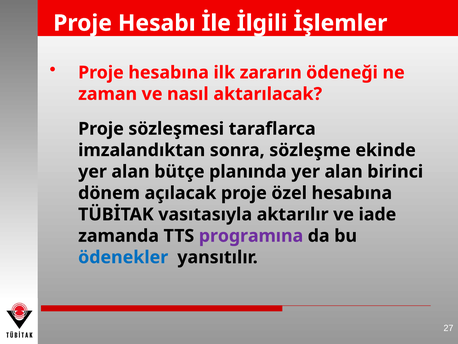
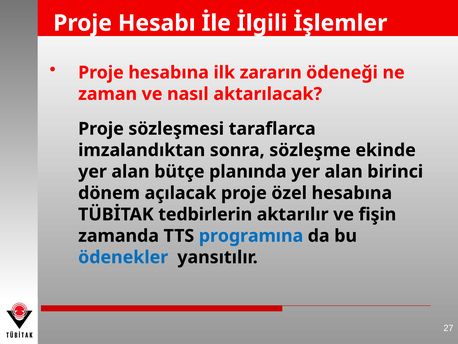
vasıtasıyla: vasıtasıyla -> tedbirlerin (205, 214)
iade: iade -> fişin (377, 214)
programına colour: purple -> blue (251, 236)
